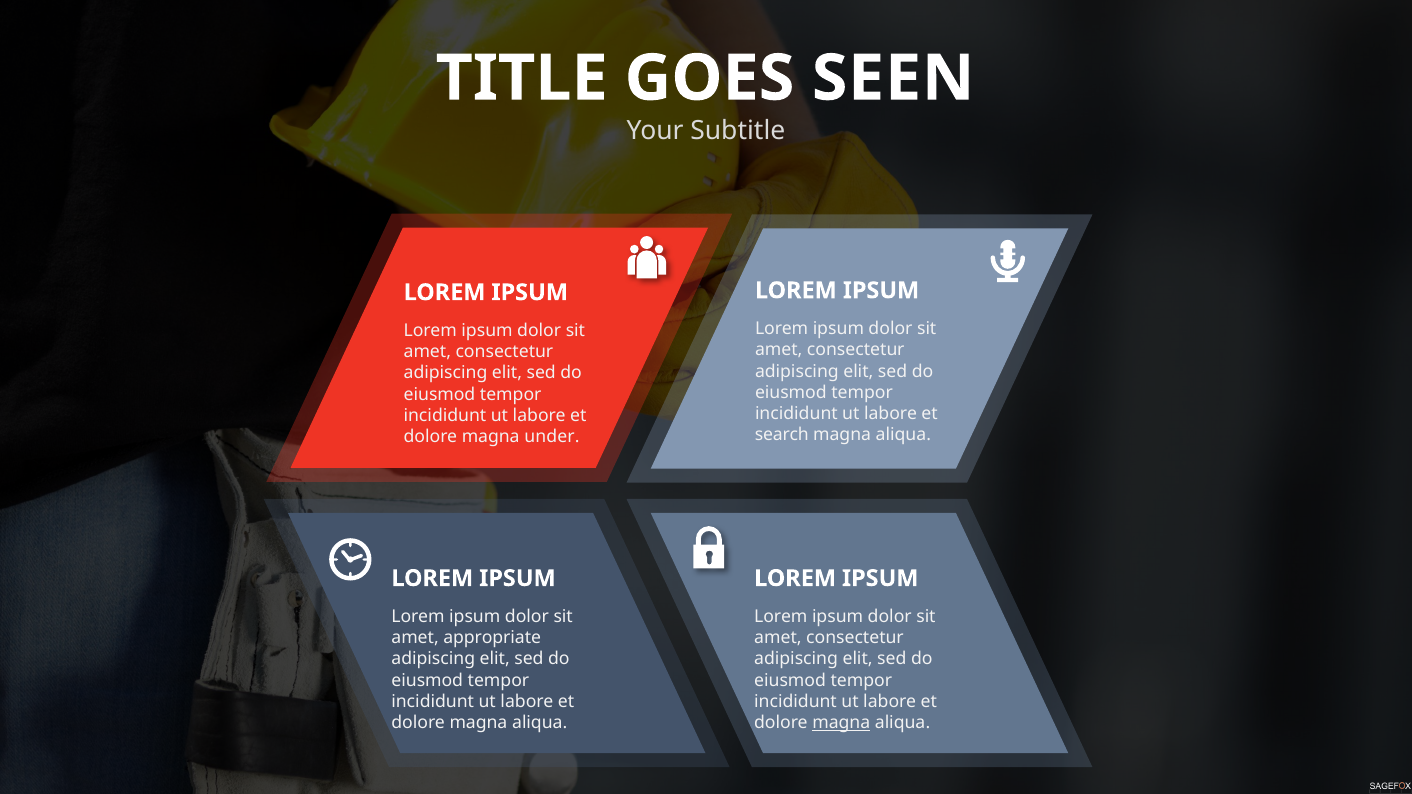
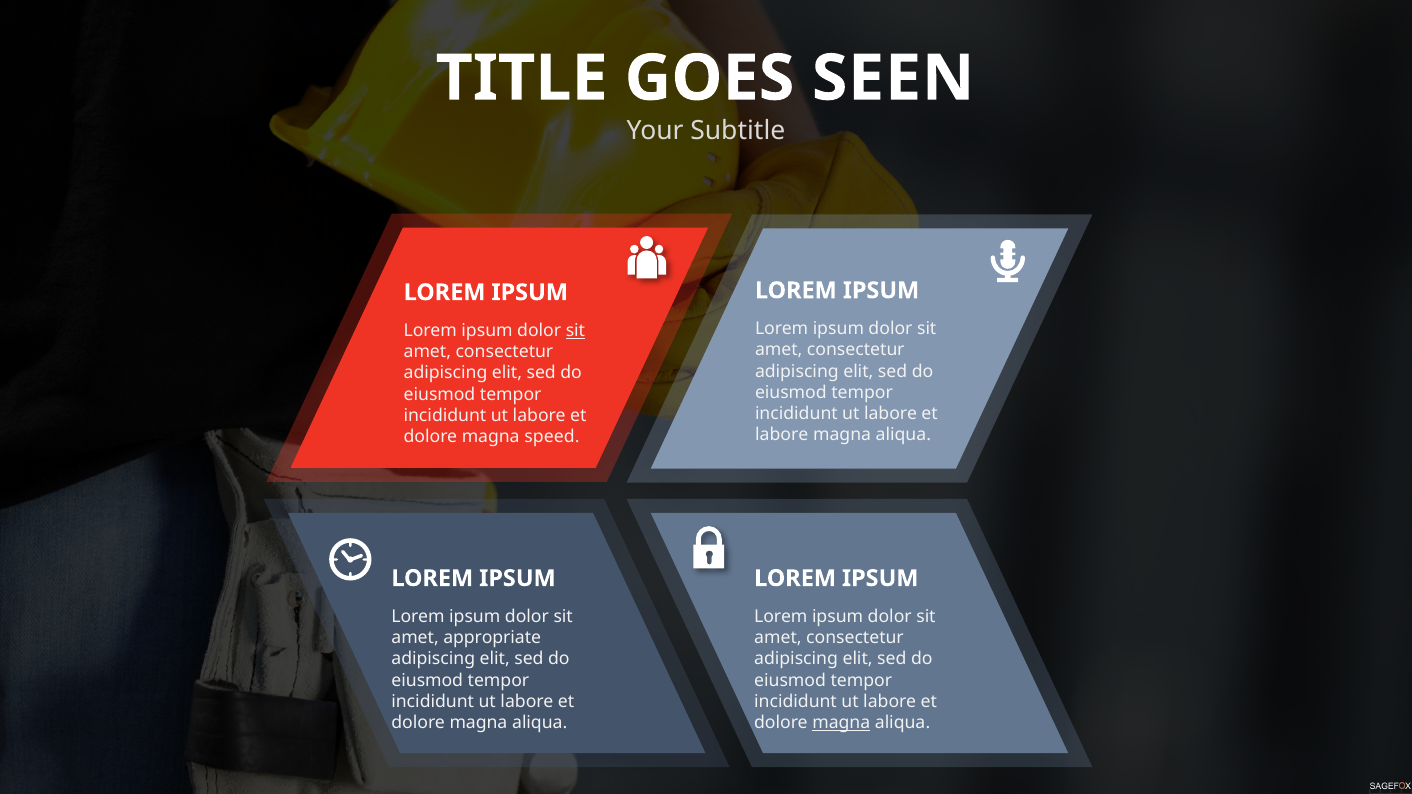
sit underline: none -> present (575, 331)
search: search -> labore (782, 435)
under: under -> speed (552, 437)
